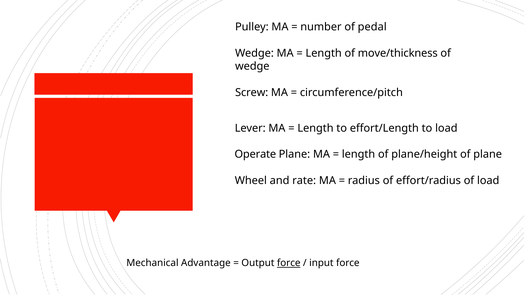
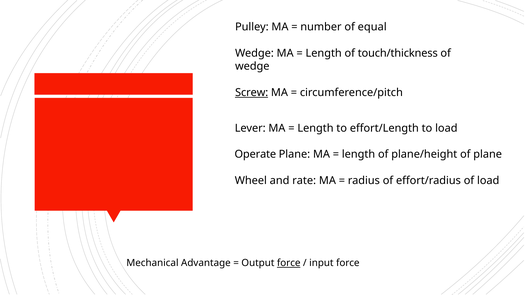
pedal: pedal -> equal (372, 27)
move/thickness: move/thickness -> touch/thickness (398, 53)
Screw underline: none -> present (252, 93)
